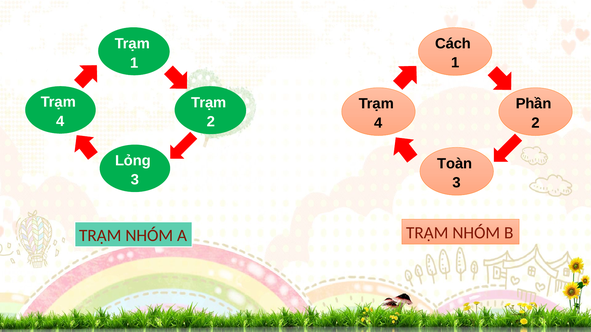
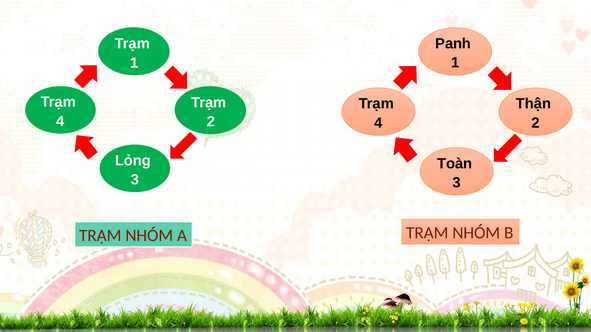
Cách: Cách -> Panh (453, 44)
Phần: Phần -> Thận (533, 104)
